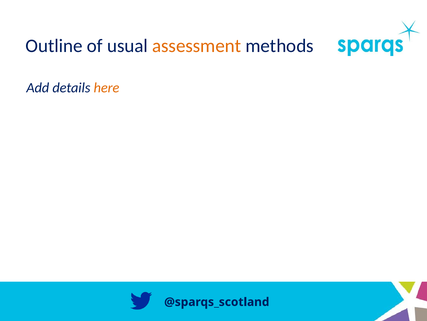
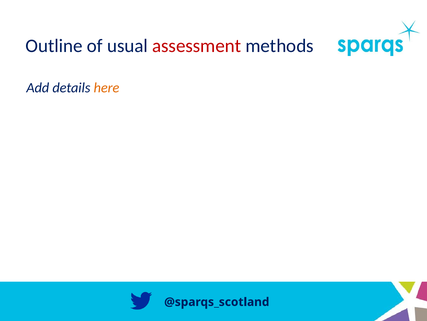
assessment colour: orange -> red (197, 46)
